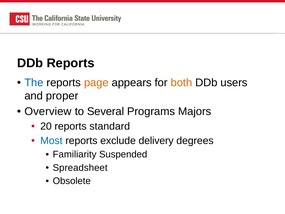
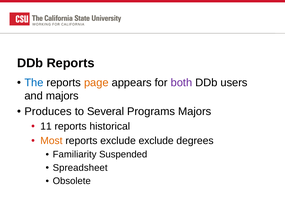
both colour: orange -> purple (181, 82)
and proper: proper -> majors (62, 96)
Overview: Overview -> Produces (48, 111)
20: 20 -> 11 (46, 126)
standard: standard -> historical (110, 126)
Most colour: blue -> orange (51, 141)
exclude delivery: delivery -> exclude (156, 141)
